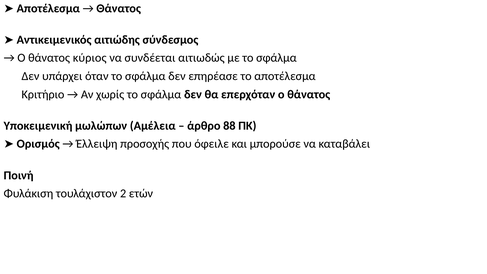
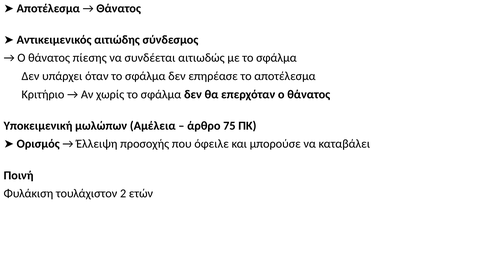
κύριος: κύριος -> πίεσης (90, 58)
88: 88 -> 75 (229, 126)
